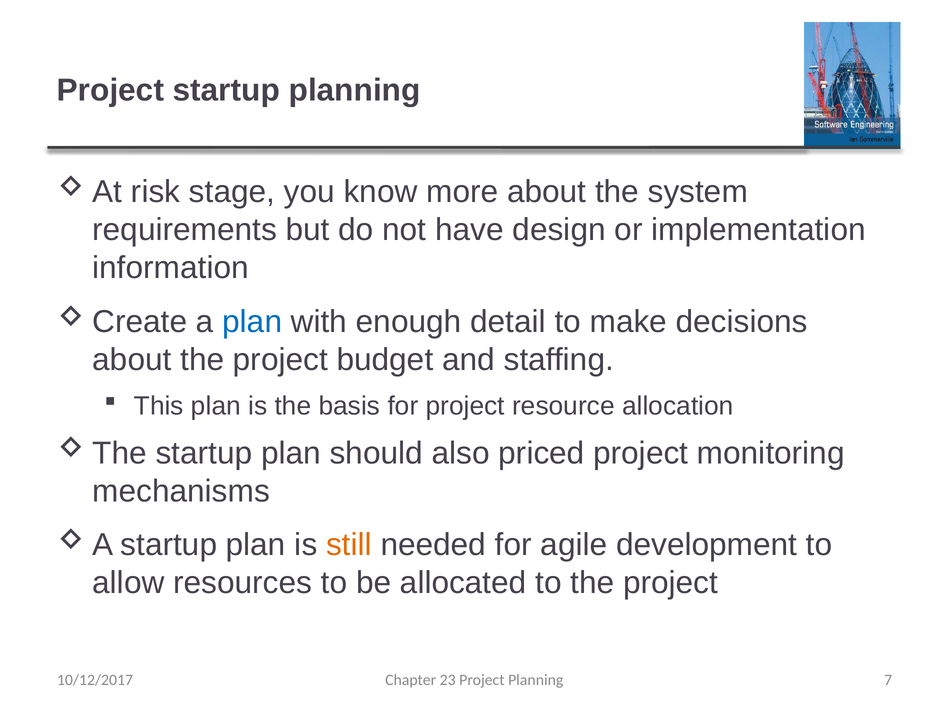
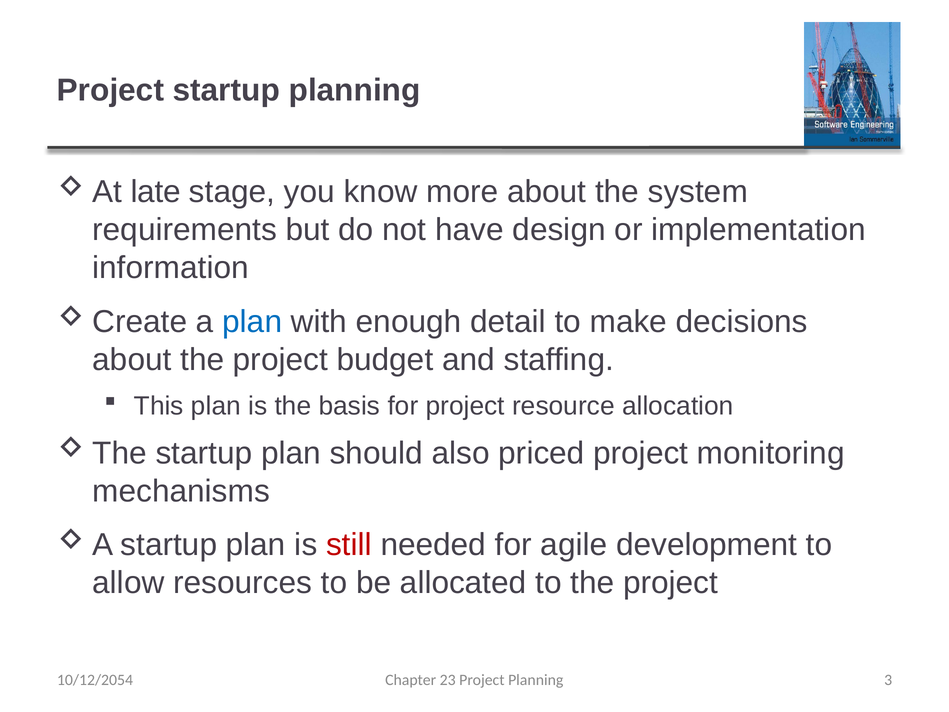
risk: risk -> late (156, 192)
still colour: orange -> red (349, 545)
7: 7 -> 3 (888, 680)
10/12/2017: 10/12/2017 -> 10/12/2054 (95, 680)
